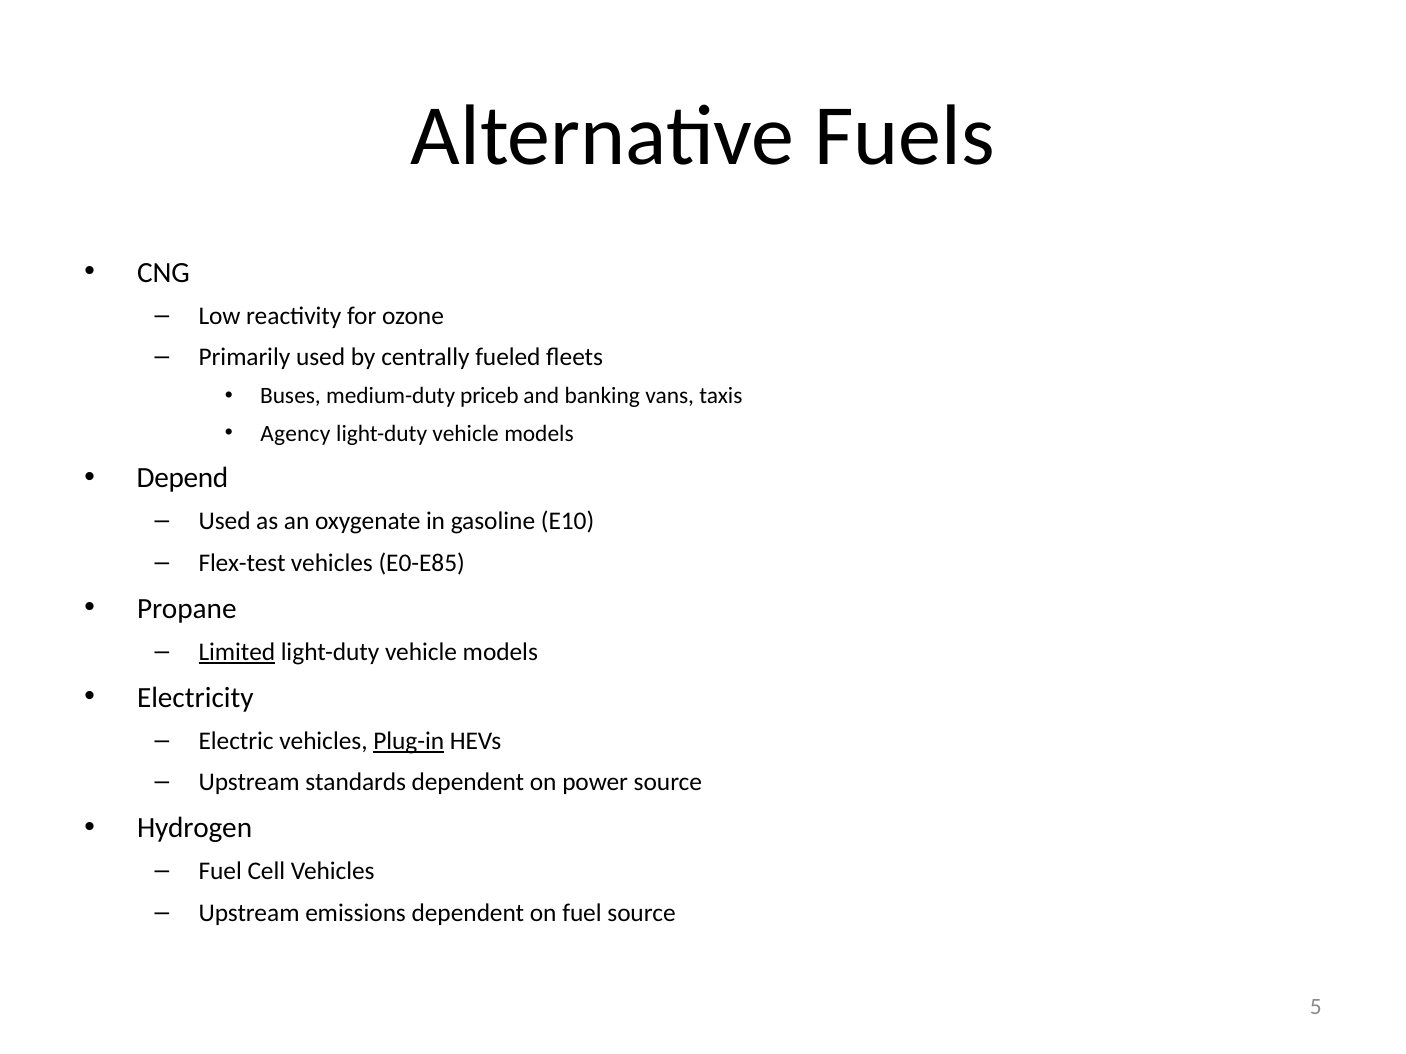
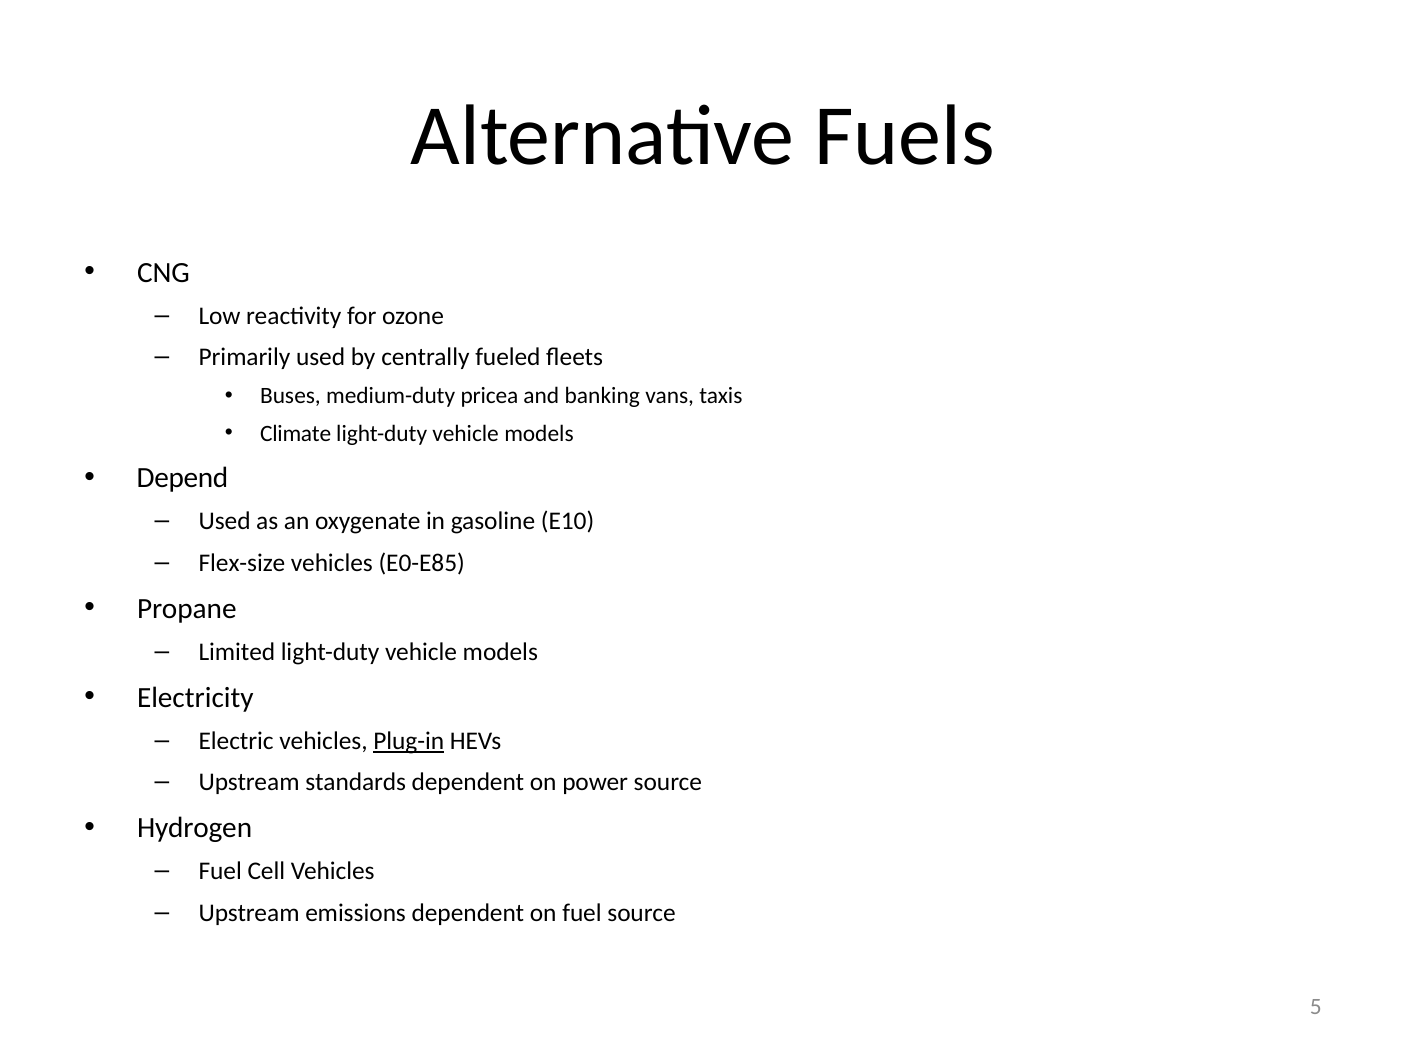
priceb: priceb -> pricea (489, 396)
Agency: Agency -> Climate (296, 434)
Flex-test: Flex-test -> Flex-size (242, 563)
Limited underline: present -> none (237, 652)
